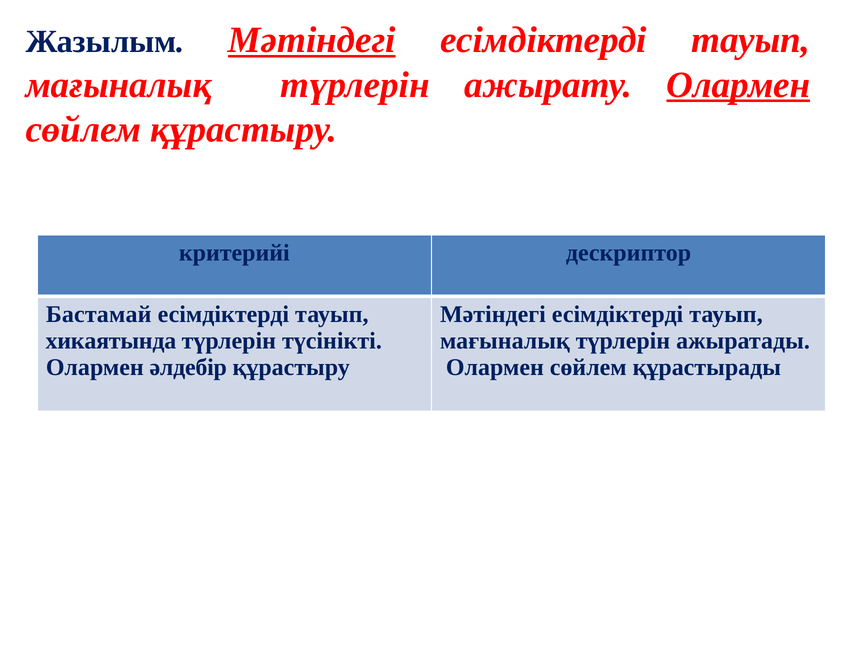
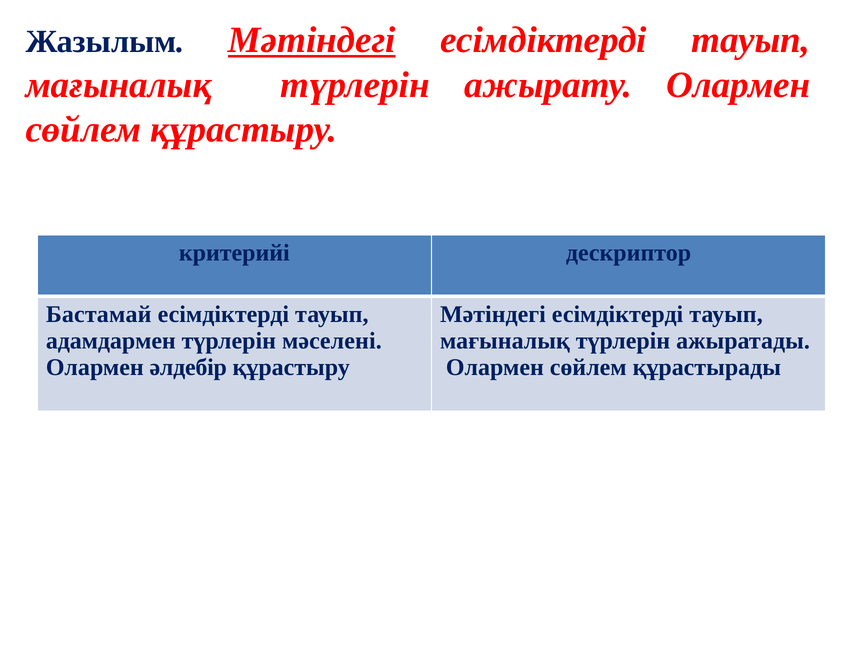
Олармен underline: present -> none (738, 85)
хикаятында: хикаятында -> адамдармен (111, 341)
түсінікті: түсінікті -> мәселені (332, 341)
